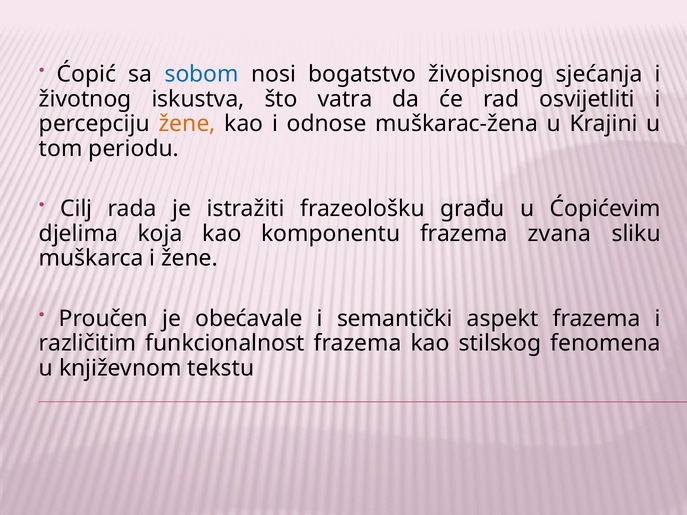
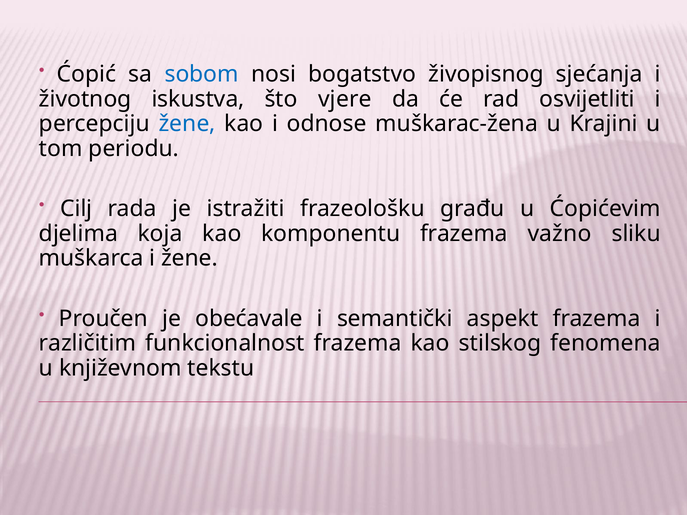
vatra: vatra -> vjere (345, 99)
žene colour: orange -> blue (187, 124)
zvana: zvana -> važno (560, 234)
